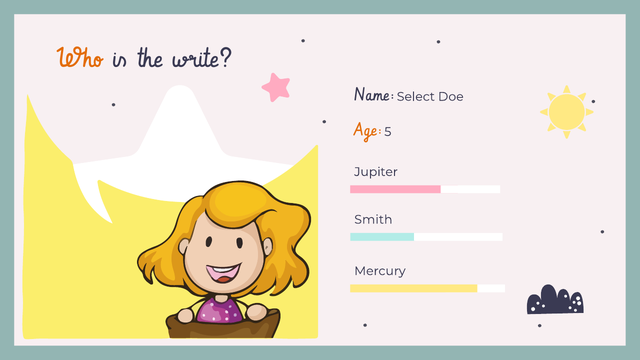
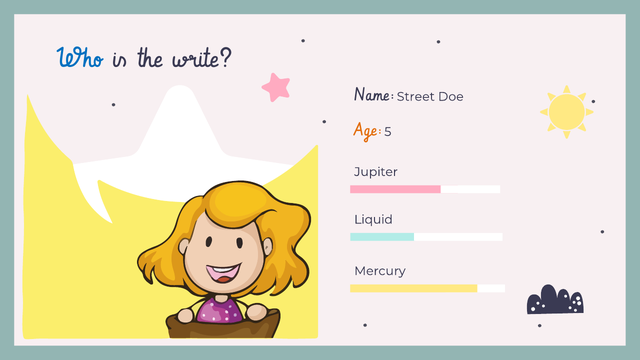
Who colour: orange -> blue (80, 59)
Select: Select -> Street (416, 97)
Smith: Smith -> Liquid (373, 220)
